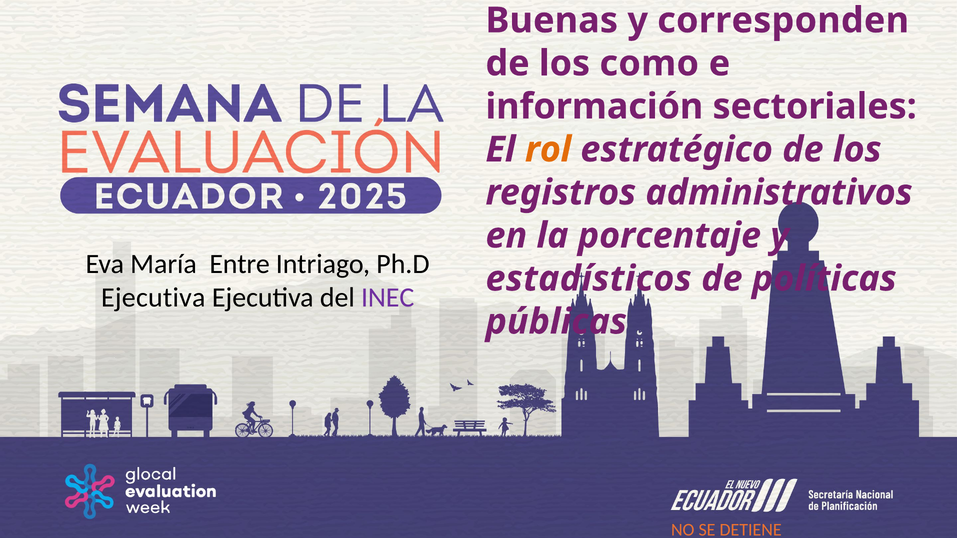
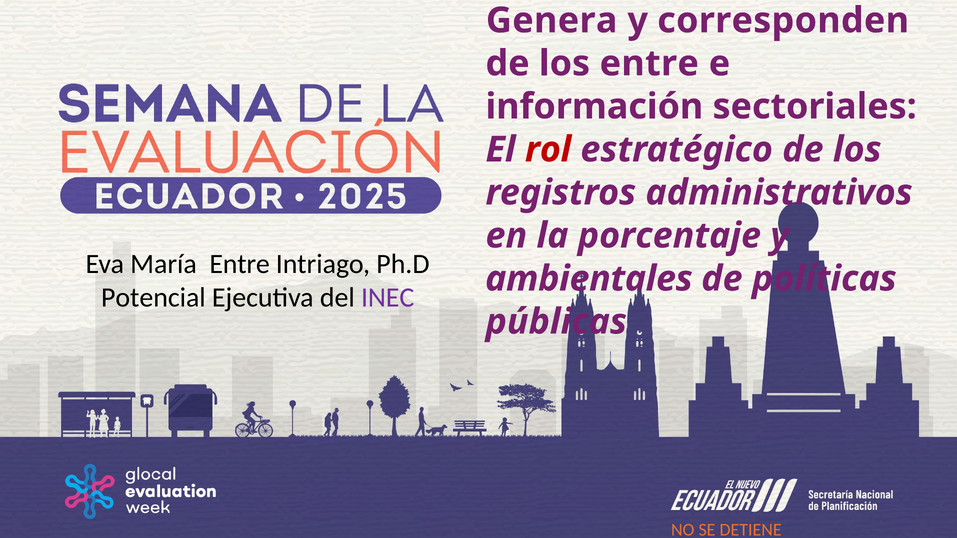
Buenas: Buenas -> Genera (552, 20)
los como: como -> entre (649, 64)
rol colour: orange -> red (548, 150)
estadísticos: estadísticos -> ambientales (589, 279)
Ejecutiva: Ejecutiva -> Potencial (153, 298)
